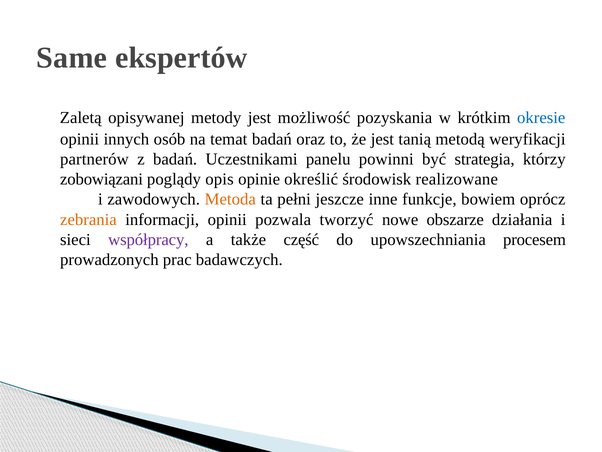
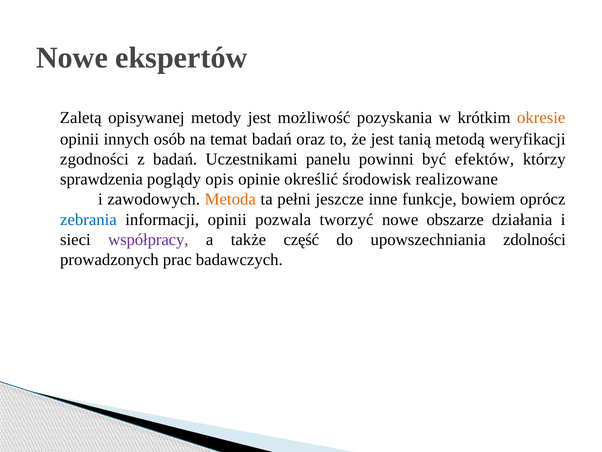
Same: Same -> Nowe (72, 58)
okresie colour: blue -> orange (541, 118)
partnerów: partnerów -> zgodności (94, 159)
strategia: strategia -> efektów (484, 159)
zobowiązani: zobowiązani -> sprawdzenia (101, 179)
zebrania colour: orange -> blue (88, 219)
procesem: procesem -> zdolności (535, 239)
